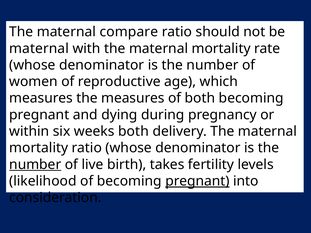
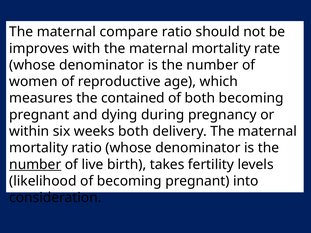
maternal: maternal -> improves (39, 49)
the measures: measures -> contained (133, 98)
pregnant underline: present -> none (197, 181)
